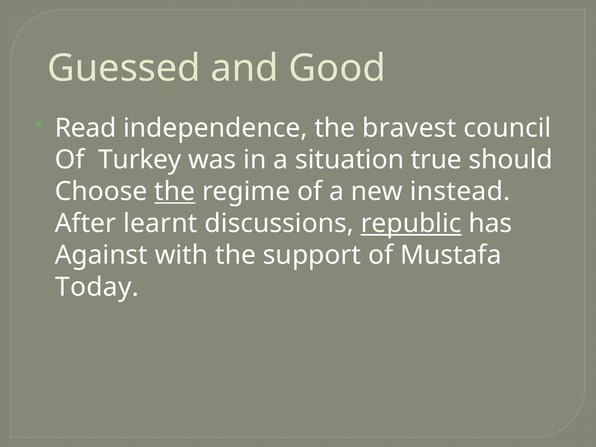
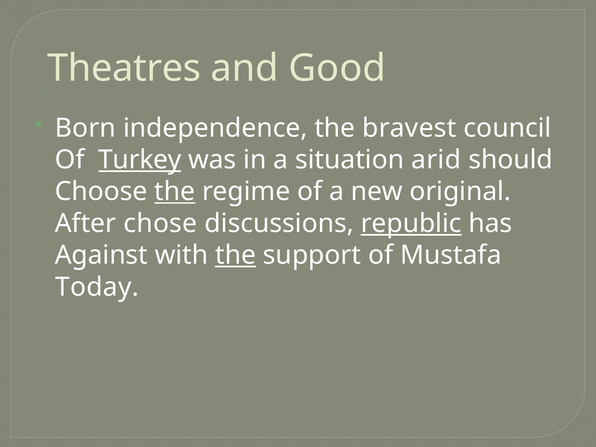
Guessed: Guessed -> Theatres (124, 68)
Read: Read -> Born (85, 128)
Turkey underline: none -> present (140, 160)
true: true -> arid (436, 160)
instead: instead -> original (460, 192)
learnt: learnt -> chose (160, 223)
the underline: none -> present (236, 255)
